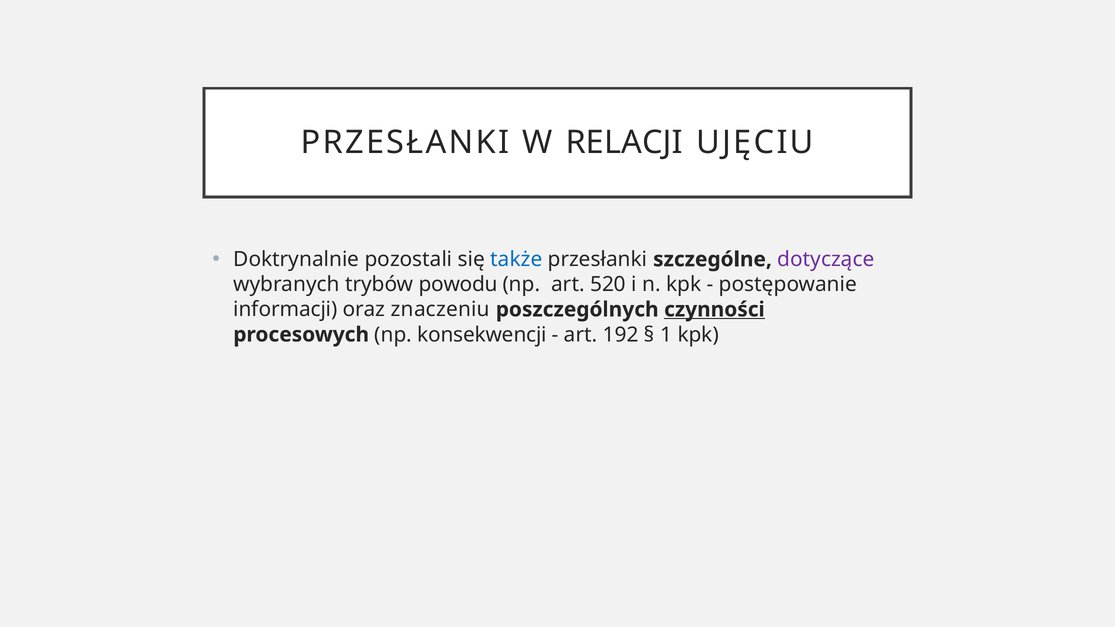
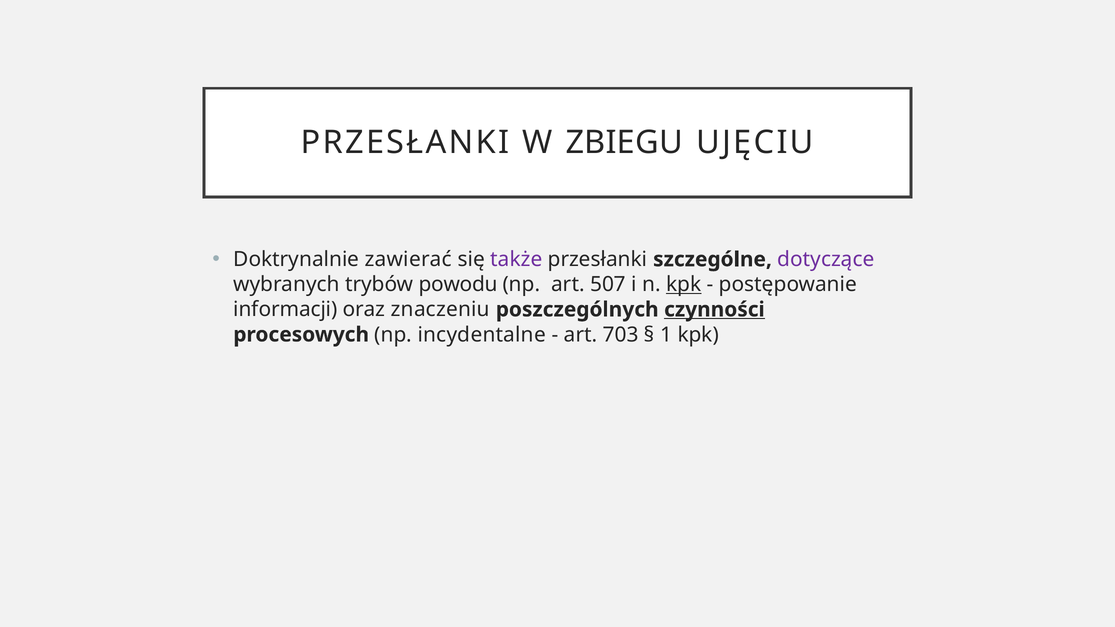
RELACJI: RELACJI -> ZBIEGU (624, 142)
pozostali: pozostali -> zawierać (408, 259)
także colour: blue -> purple (516, 259)
520: 520 -> 507 (608, 285)
kpk underline: none -> present (684, 285)
konsekwencji: konsekwencji -> incydentalne (482, 335)
192: 192 -> 703 (621, 335)
